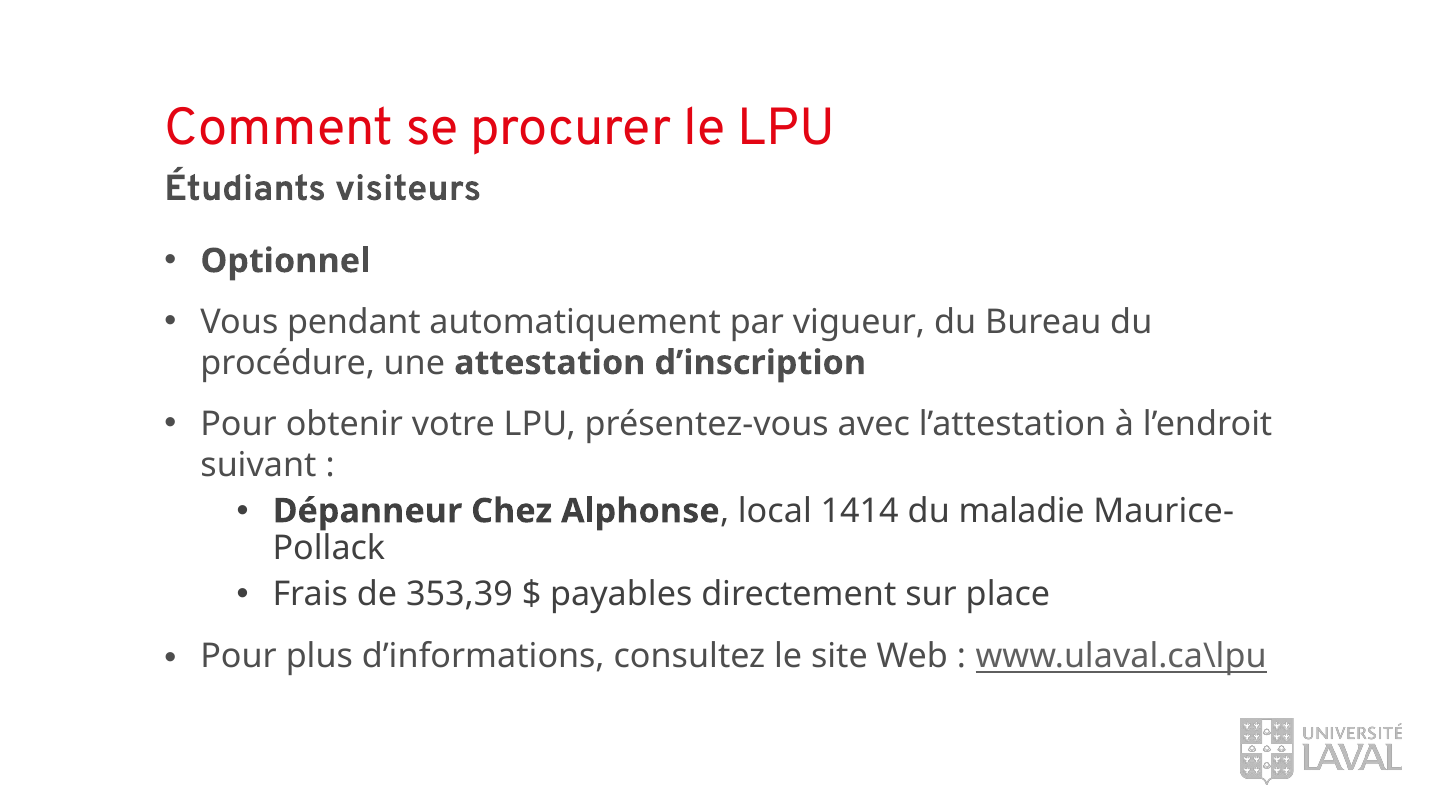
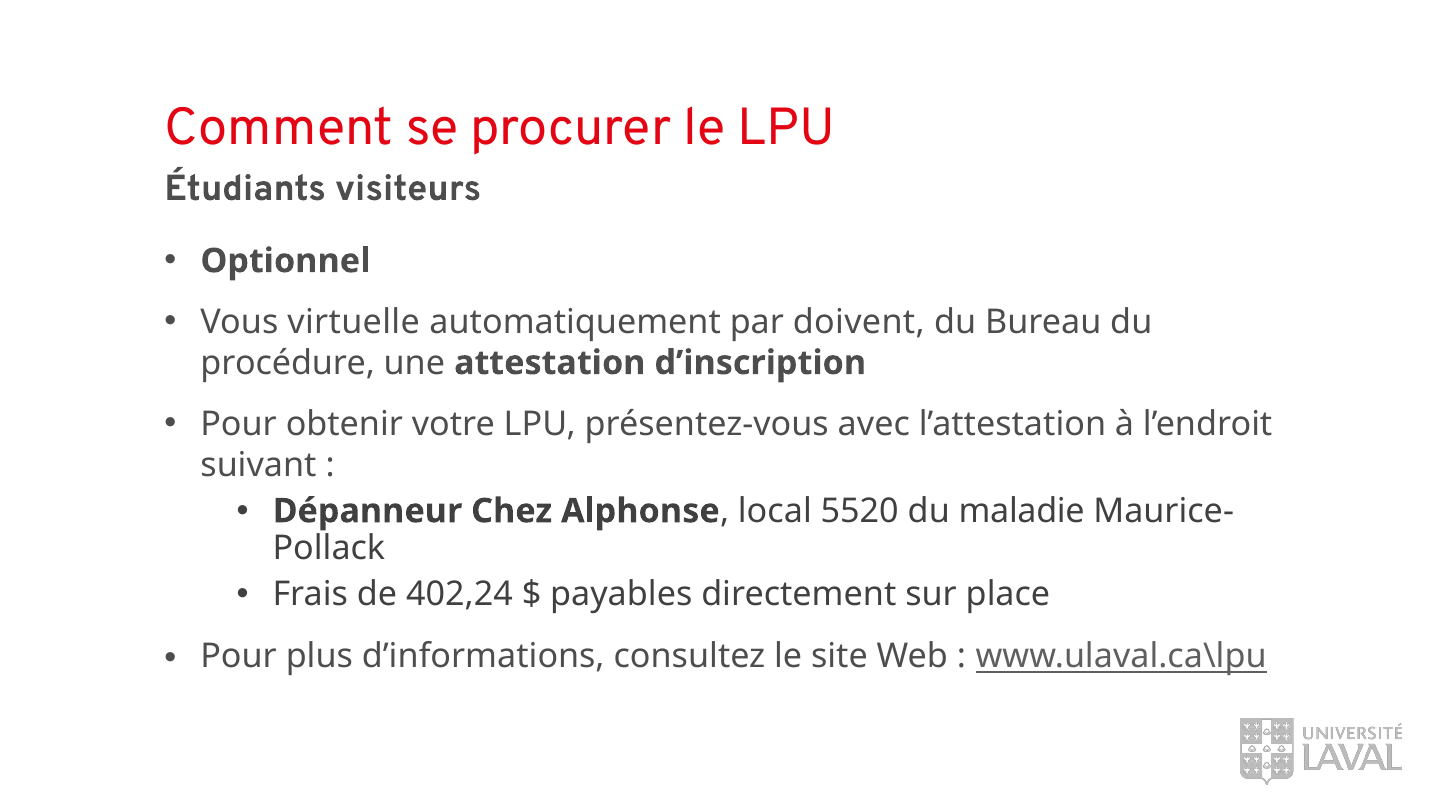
pendant: pendant -> virtuelle (354, 322)
vigueur: vigueur -> doivent (859, 322)
1414: 1414 -> 5520 (860, 511)
353,39: 353,39 -> 402,24 (459, 595)
